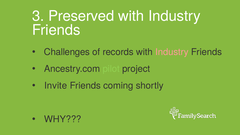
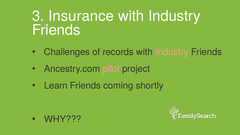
Preserved: Preserved -> Insurance (81, 16)
pilot colour: light green -> pink (111, 69)
Invite: Invite -> Learn (56, 86)
